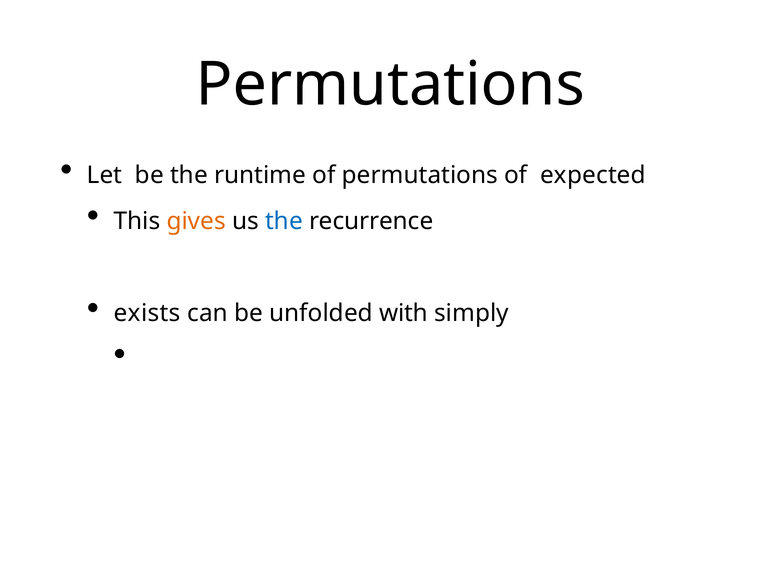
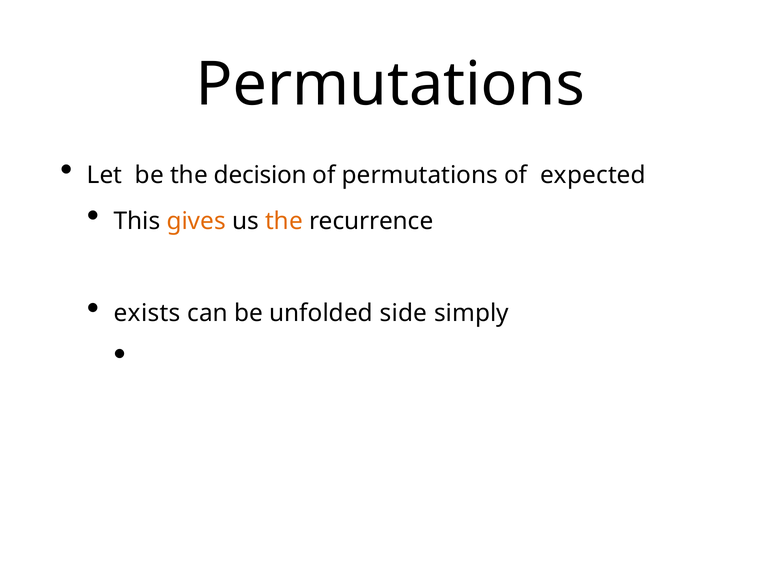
runtime: runtime -> decision (260, 175)
the colour: blue -> orange (284, 221)
with: with -> side (403, 313)
